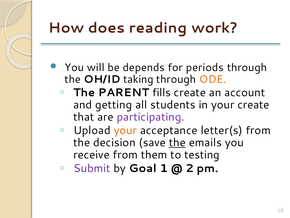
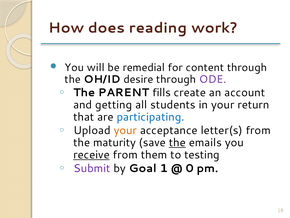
depends: depends -> remedial (144, 67)
periods: periods -> content (205, 67)
taking: taking -> desire (138, 79)
ODE colour: orange -> purple (213, 79)
your create: create -> return (253, 105)
participating colour: purple -> blue (151, 117)
decision: decision -> maturity (114, 142)
receive underline: none -> present (91, 154)
2: 2 -> 0 (190, 168)
